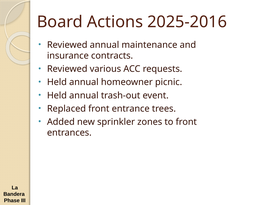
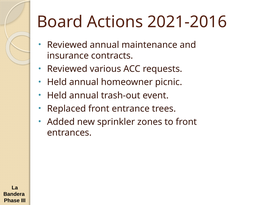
2025-2016: 2025-2016 -> 2021-2016 (187, 22)
